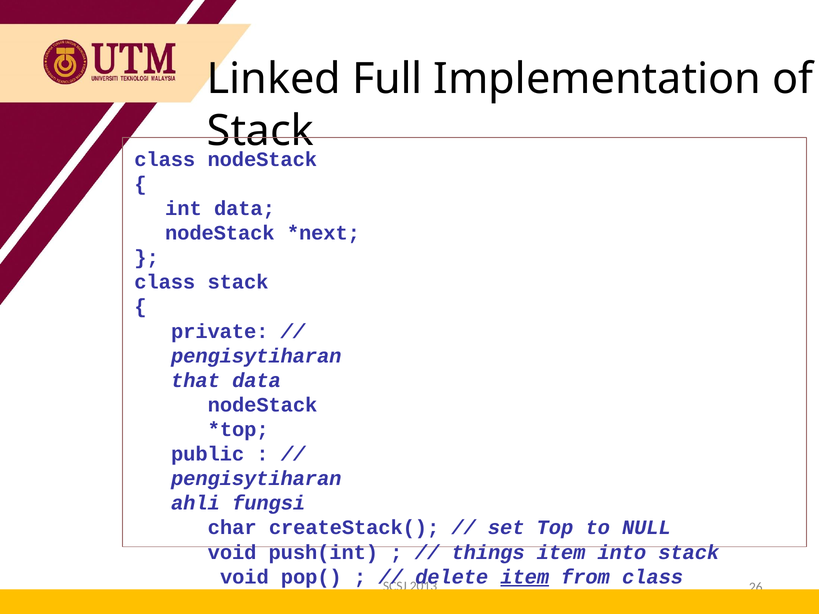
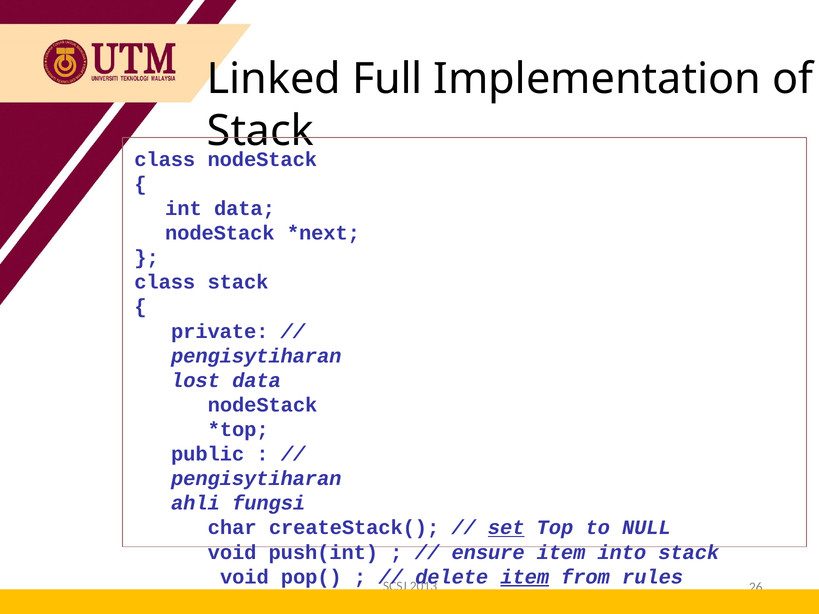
that: that -> lost (196, 381)
set underline: none -> present (506, 528)
things: things -> ensure (488, 553)
from class: class -> rules (653, 577)
